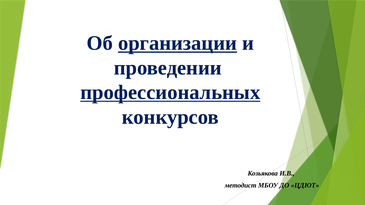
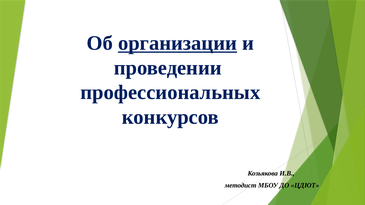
профессиональных underline: present -> none (170, 93)
